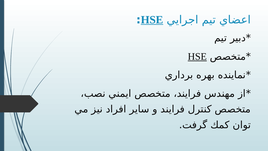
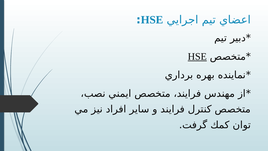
HSE underline: present -> none (152, 20)
